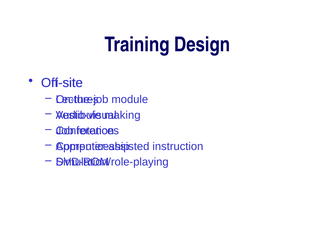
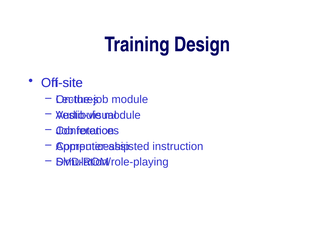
making: making -> module (122, 115)
